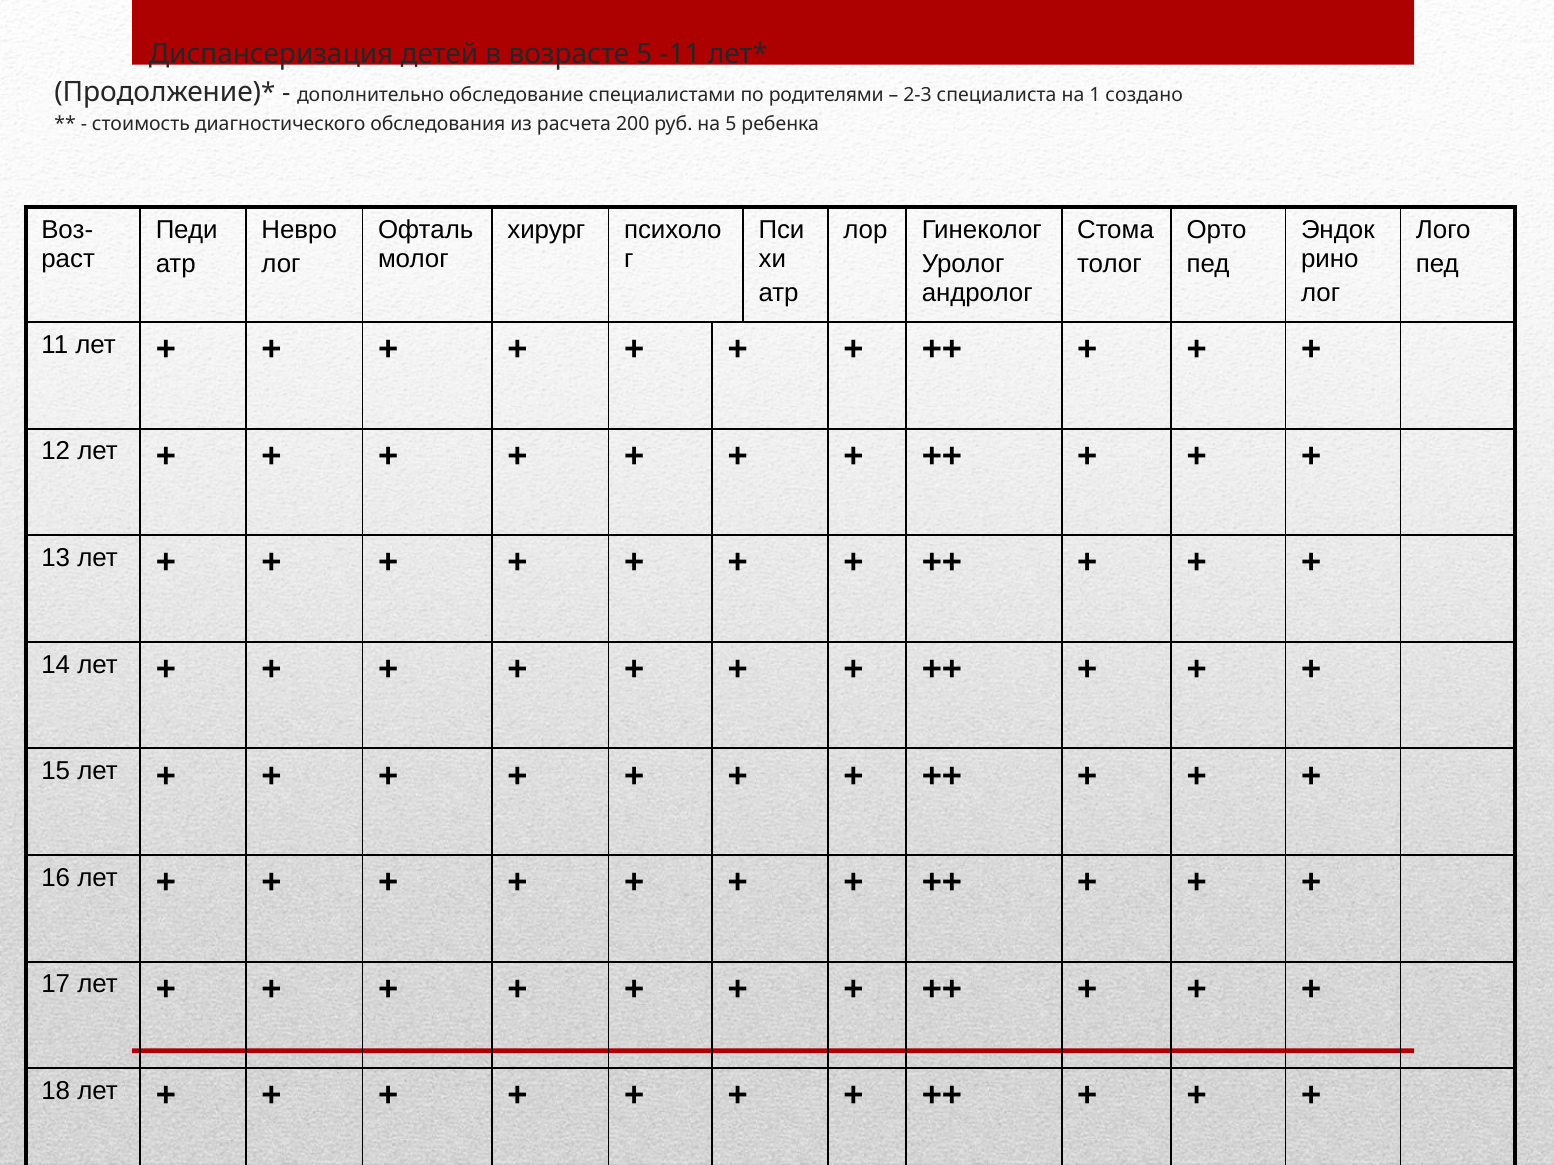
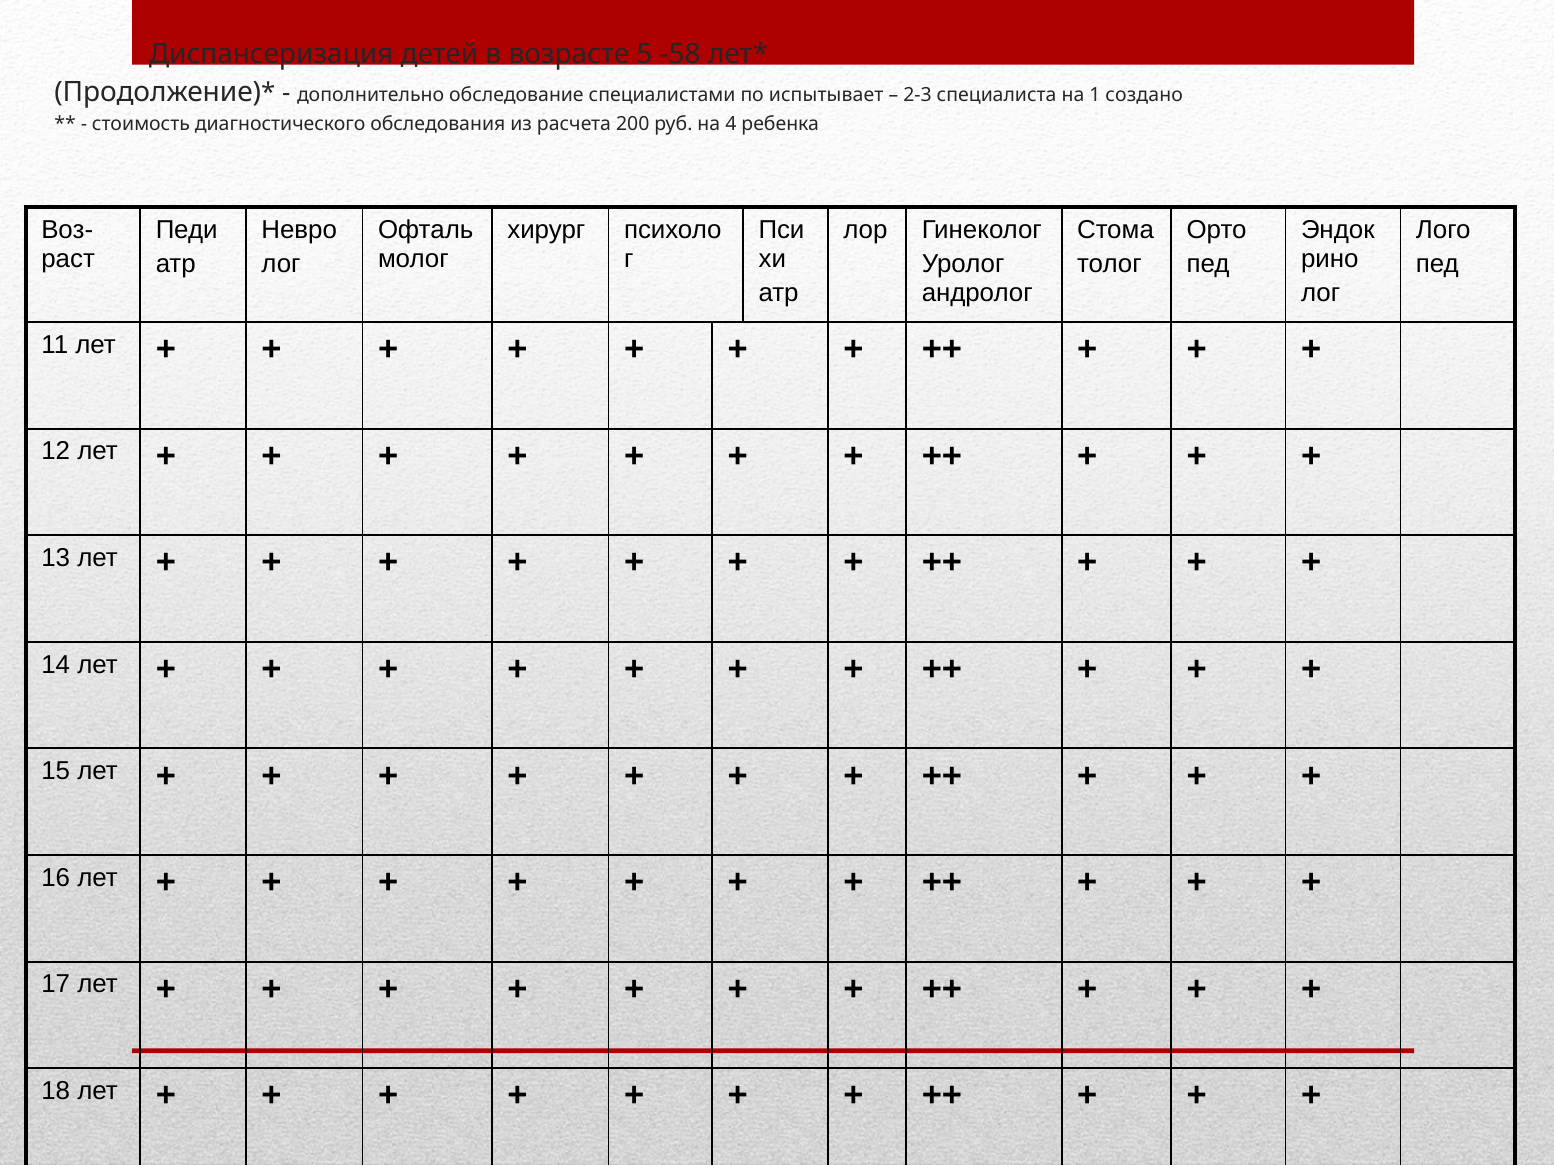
-11: -11 -> -58 (680, 54)
родителями: родителями -> испытывает (826, 95)
на 5: 5 -> 4 (731, 124)
